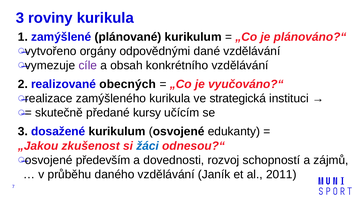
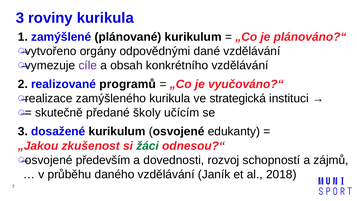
obecných: obecných -> programů (128, 84)
kursy: kursy -> školy (147, 113)
žáci colour: blue -> green (148, 146)
2011: 2011 -> 2018 (281, 174)
